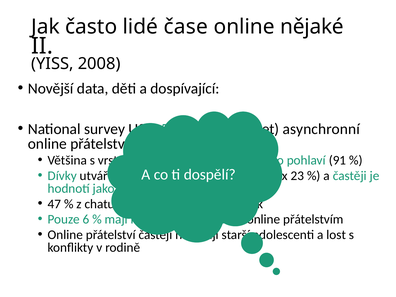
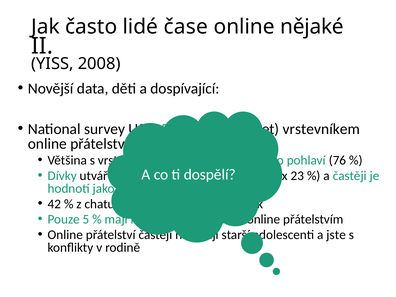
asynchronní: asynchronní -> vrstevníkem (321, 129)
91: 91 -> 76 (337, 160)
47: 47 -> 42 (54, 204)
Pouze 6: 6 -> 5 (86, 219)
lost: lost -> jste (336, 235)
